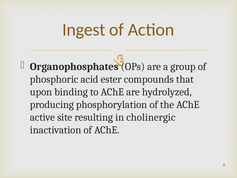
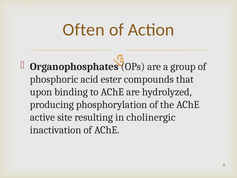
Ingest: Ingest -> Often (84, 30)
